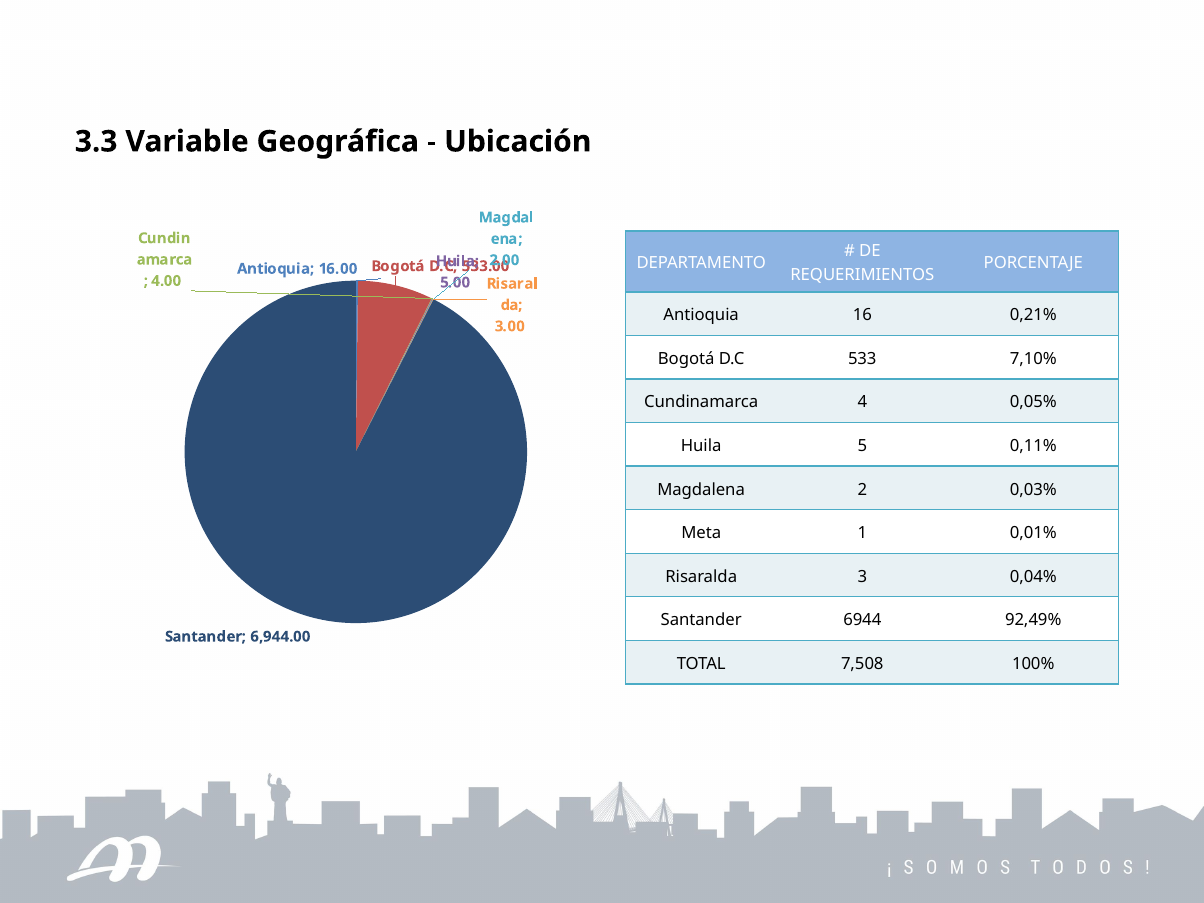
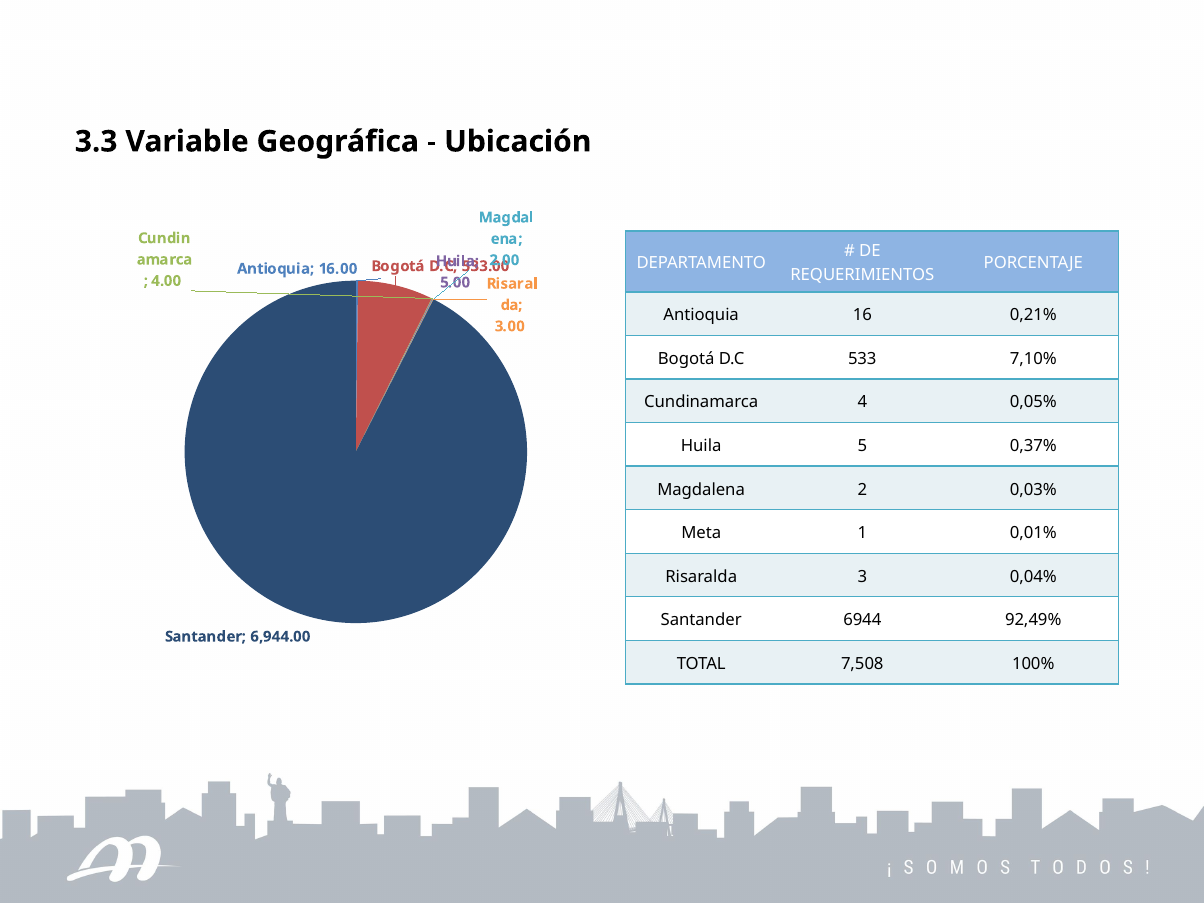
0,11%: 0,11% -> 0,37% (1033, 446)
